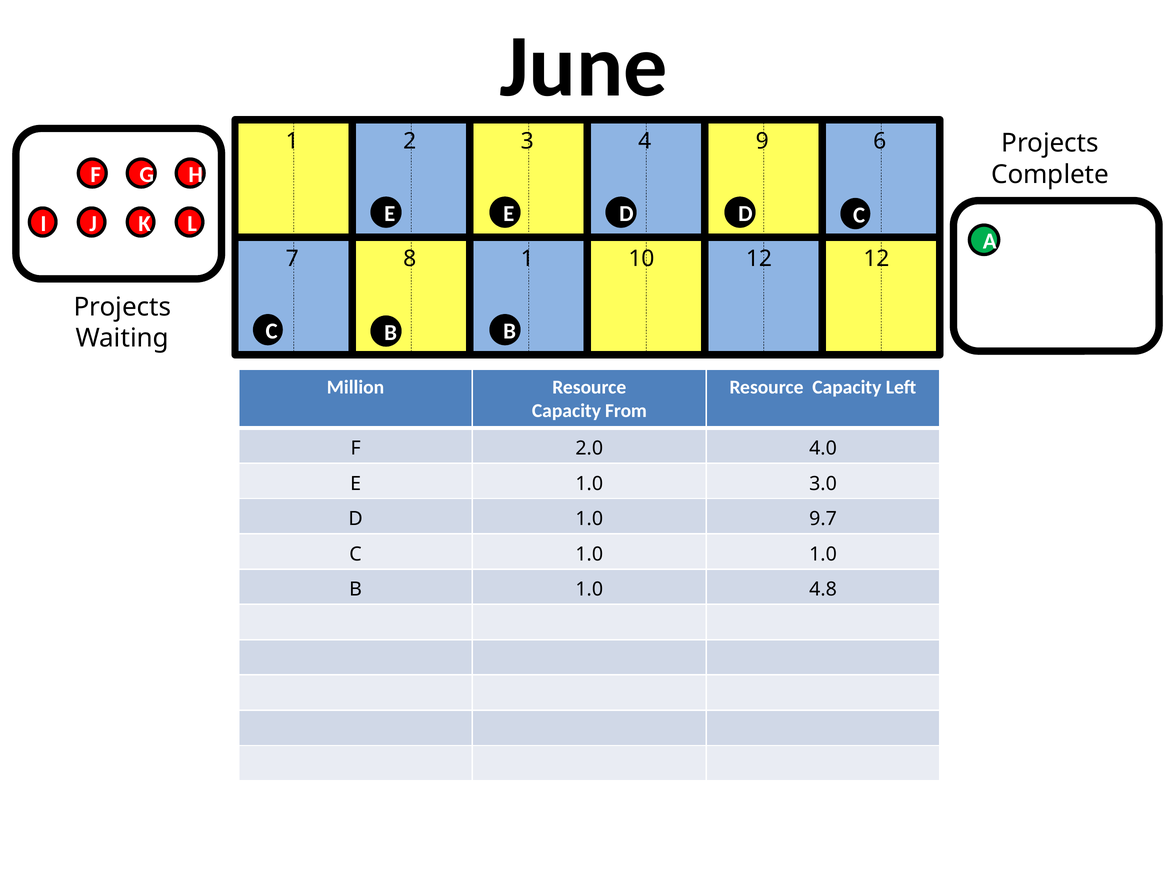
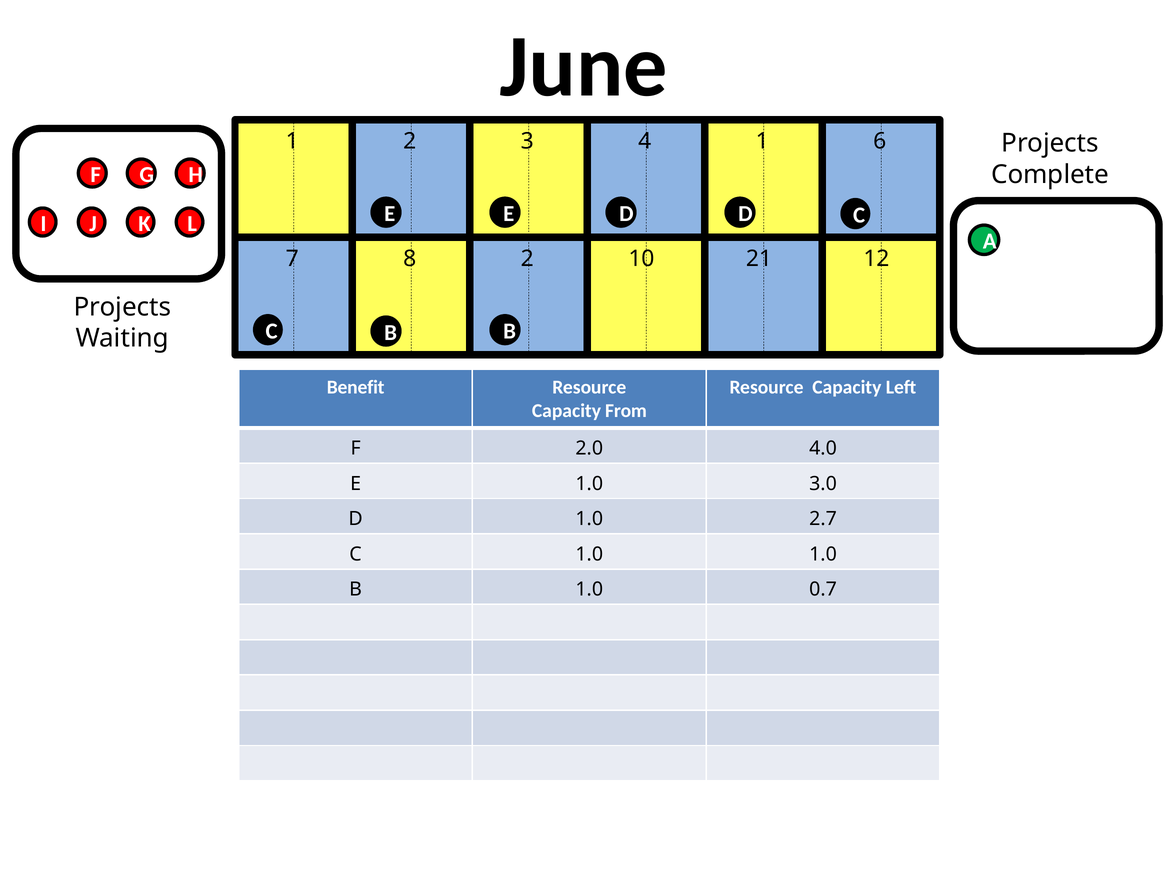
4 9: 9 -> 1 (762, 141)
8 1: 1 -> 2 (527, 259)
10 12: 12 -> 21 (759, 259)
Million: Million -> Benefit (356, 387)
9.7: 9.7 -> 2.7 (823, 519)
4.8: 4.8 -> 0.7 (823, 590)
